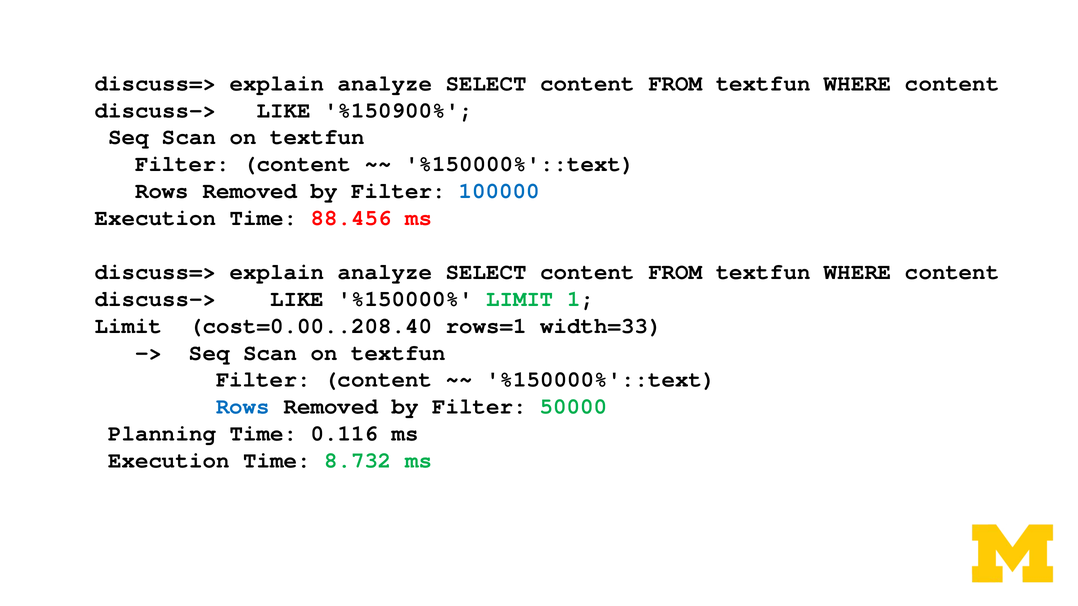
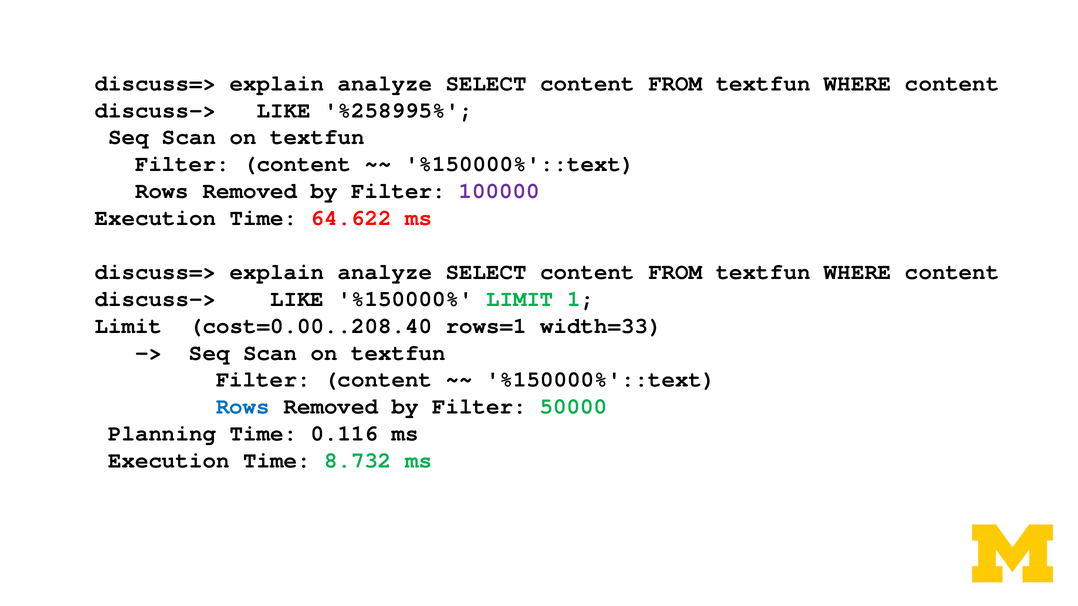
%150900%: %150900% -> %258995% (399, 110)
100000 colour: blue -> purple (499, 191)
88.456: 88.456 -> 64.622 (351, 218)
